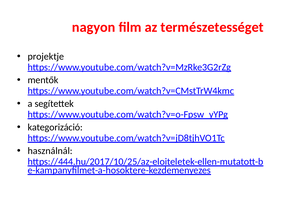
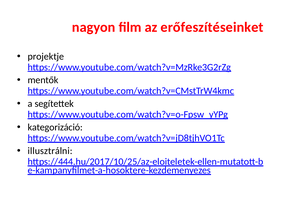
természetességet: természetességet -> erőfeszítéseinket (212, 27)
használnál: használnál -> illusztrálni (50, 151)
